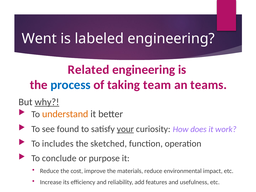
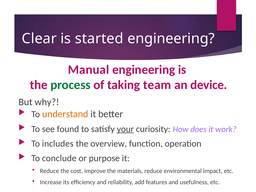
Went: Went -> Clear (39, 39)
labeled: labeled -> started (99, 39)
Related: Related -> Manual (89, 70)
process colour: blue -> green (71, 85)
teams: teams -> device (209, 85)
why underline: present -> none (47, 102)
sketched: sketched -> overview (109, 144)
